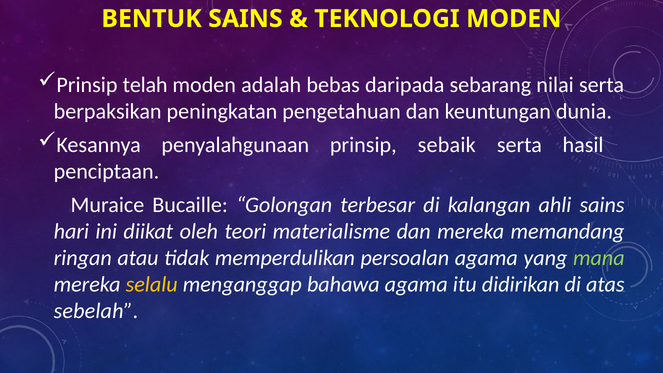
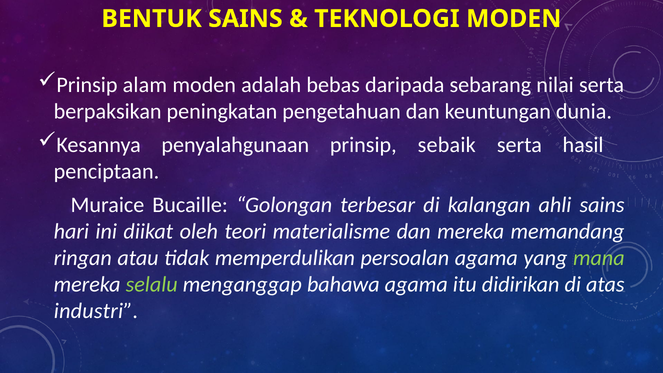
telah: telah -> alam (145, 85)
selalu colour: yellow -> light green (152, 285)
sebelah: sebelah -> industri (96, 311)
